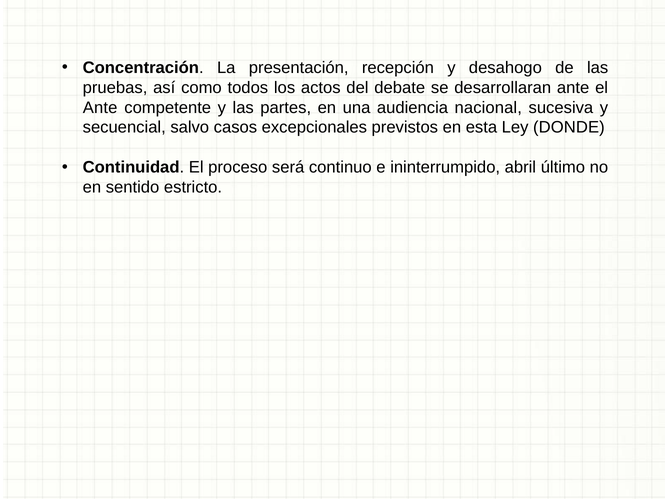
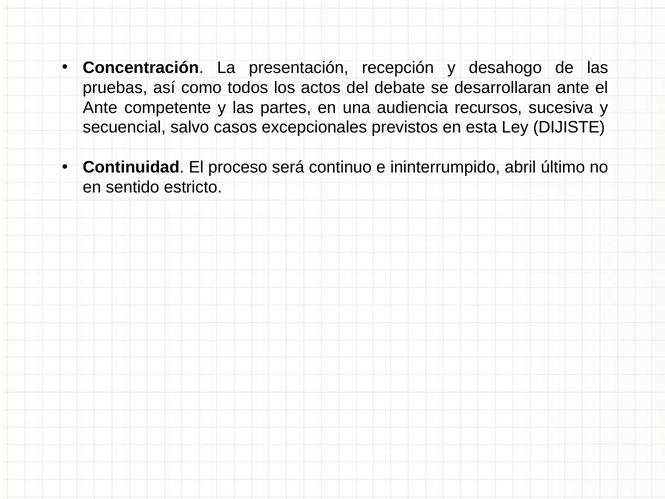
nacional: nacional -> recursos (488, 107)
DONDE: DONDE -> DIJISTE (569, 127)
